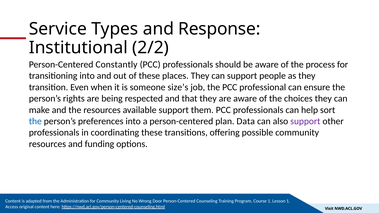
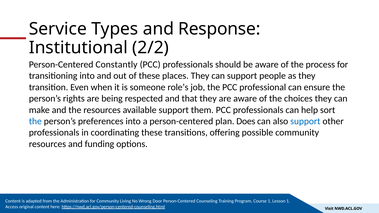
size’s: size’s -> role’s (178, 87)
Data: Data -> Does (246, 121)
support colour: purple -> blue (305, 121)
